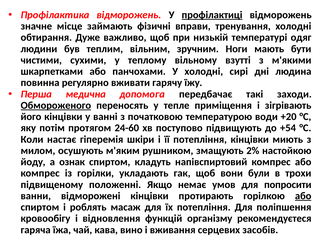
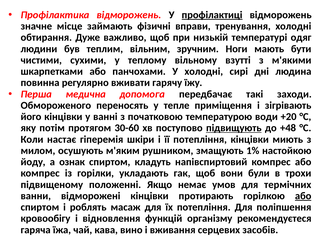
Обмороженого underline: present -> none (56, 105)
24-60: 24-60 -> 30-60 (127, 128)
підвищують underline: none -> present (234, 128)
+54: +54 -> +48 (288, 128)
2%: 2% -> 1% (253, 151)
попросити: попросити -> термічних (288, 185)
